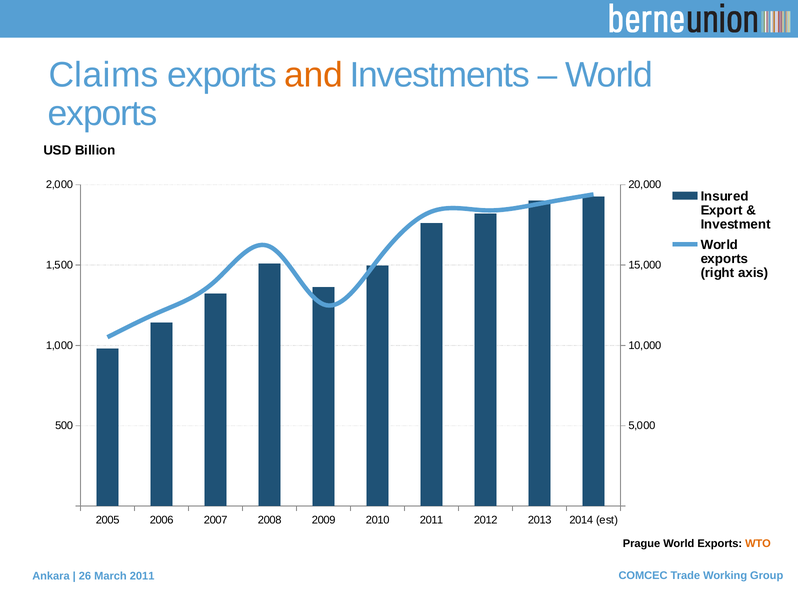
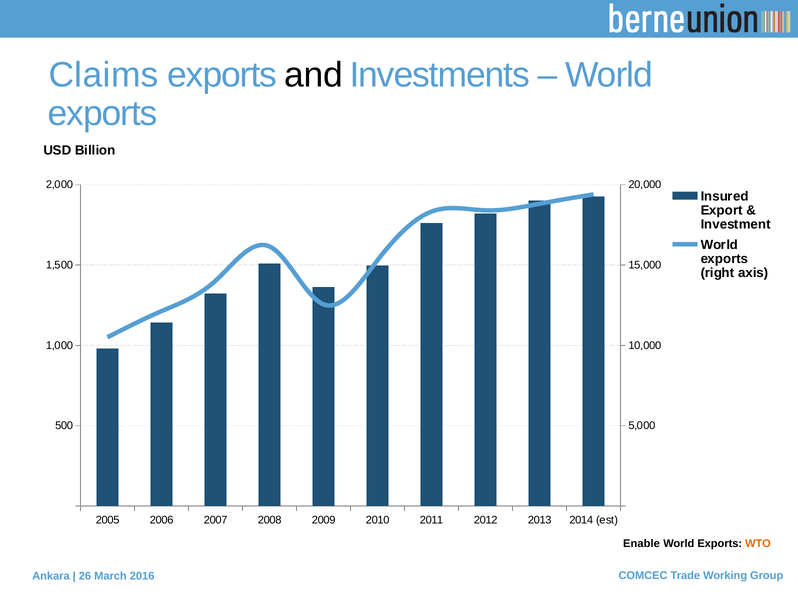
and colour: orange -> black (314, 75)
Prague: Prague -> Enable (641, 544)
March 2011: 2011 -> 2016 (142, 577)
